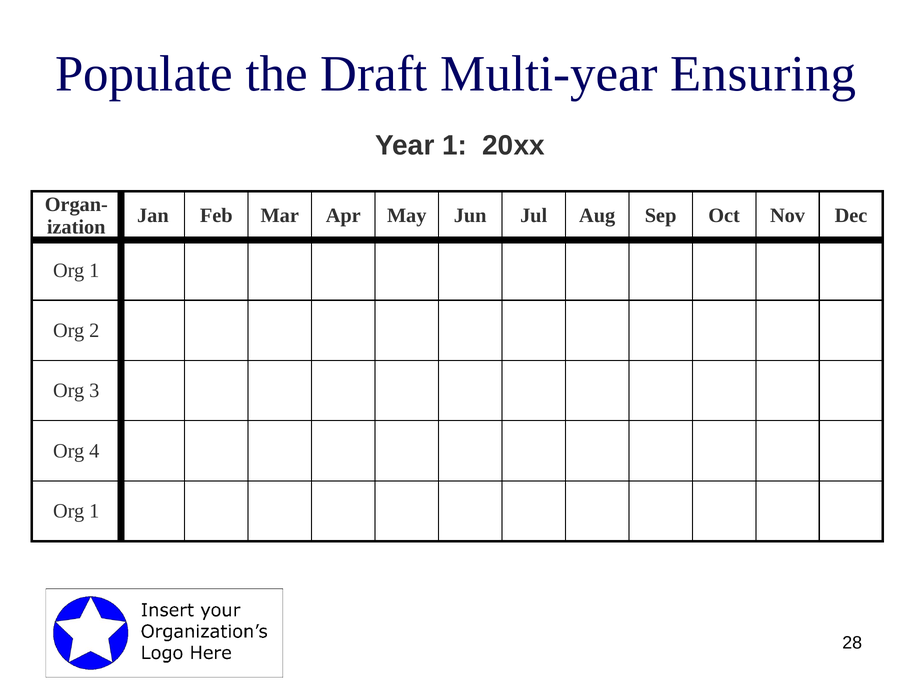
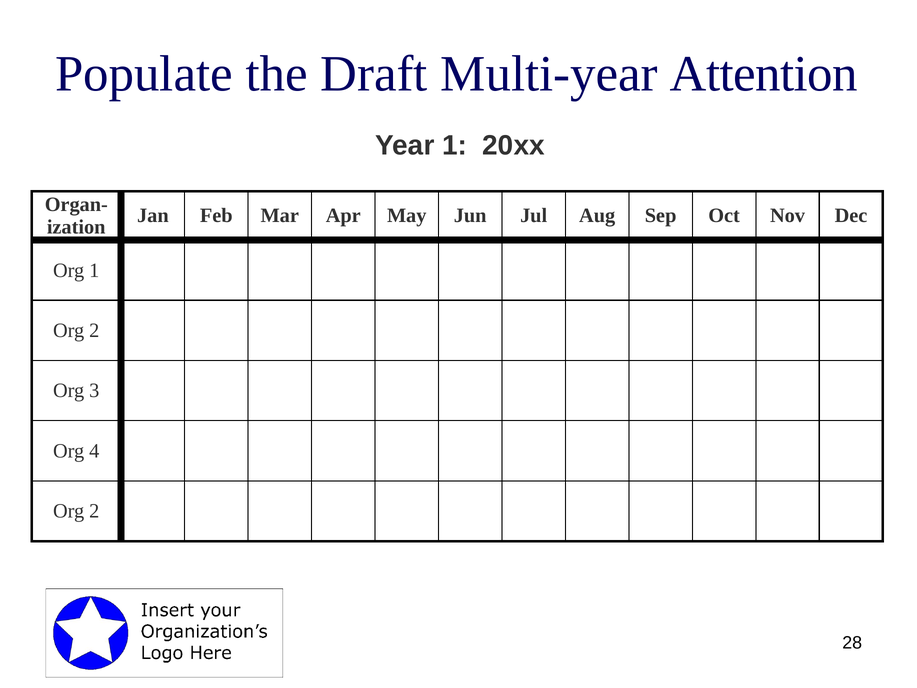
Ensuring: Ensuring -> Attention (764, 74)
1: 1 -> 2 (94, 511)
